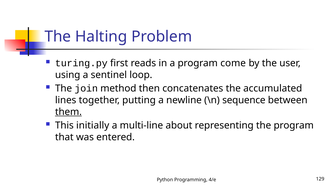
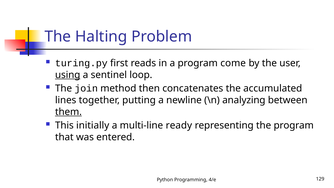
using underline: none -> present (68, 75)
sequence: sequence -> analyzing (244, 100)
about: about -> ready (179, 125)
